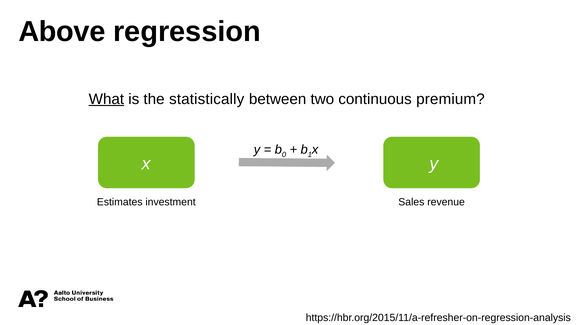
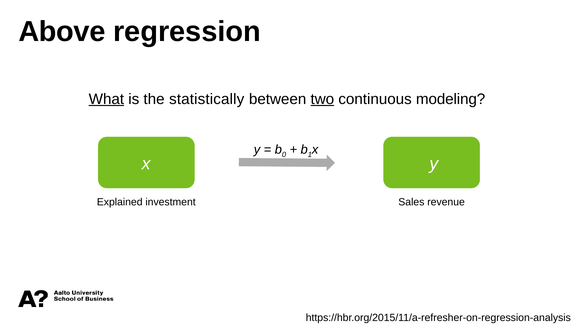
two underline: none -> present (322, 99)
premium: premium -> modeling (451, 99)
Estimates: Estimates -> Explained (120, 202)
